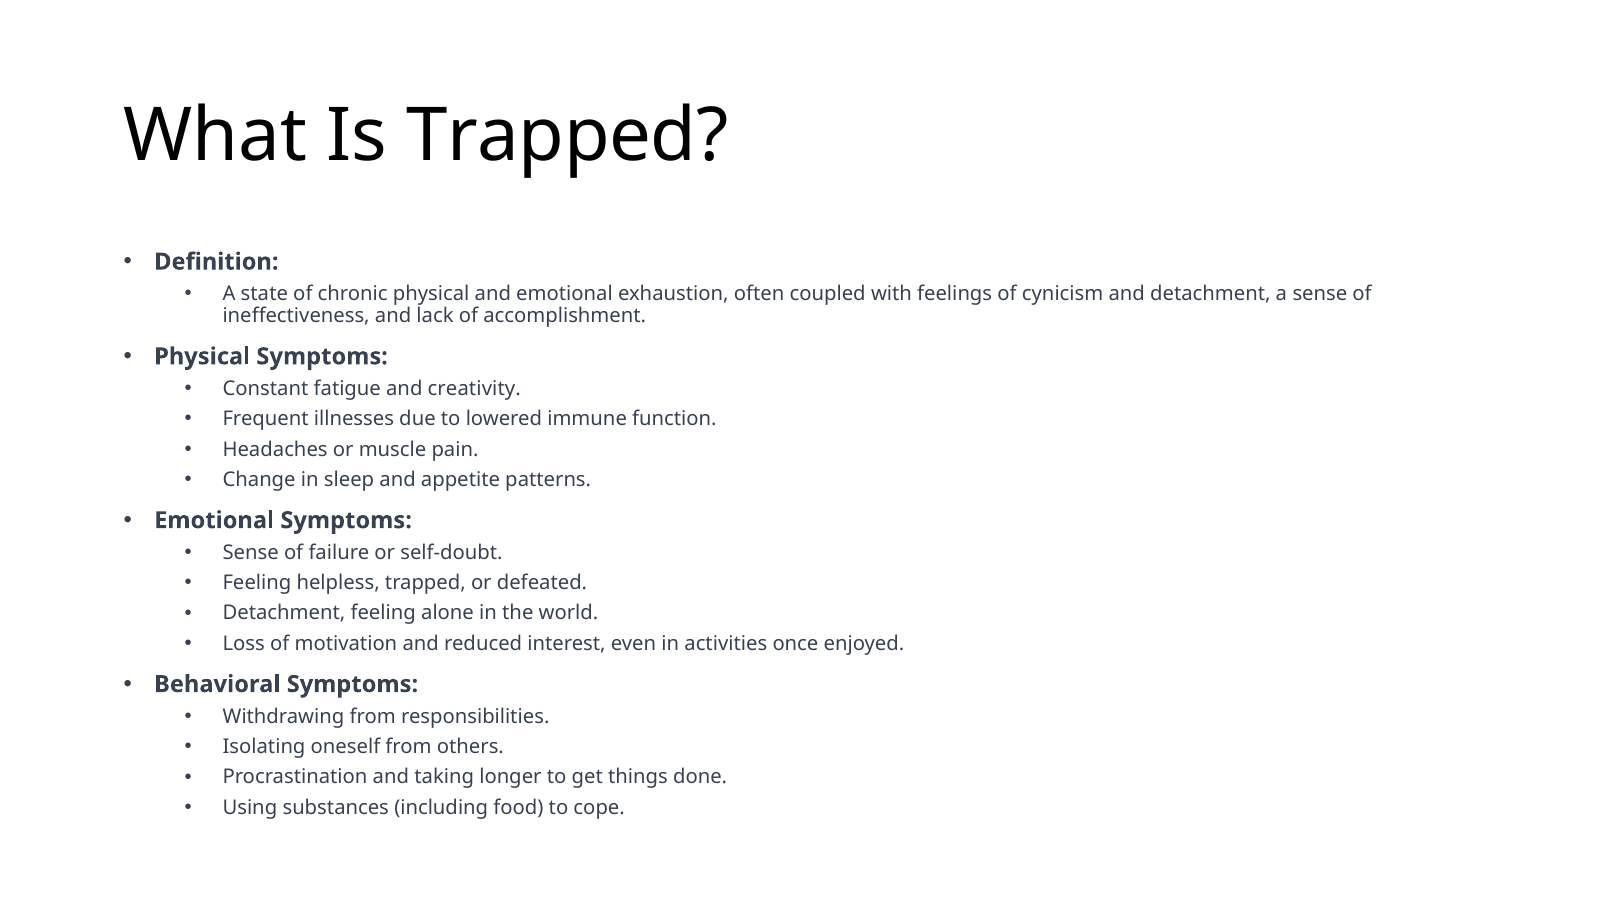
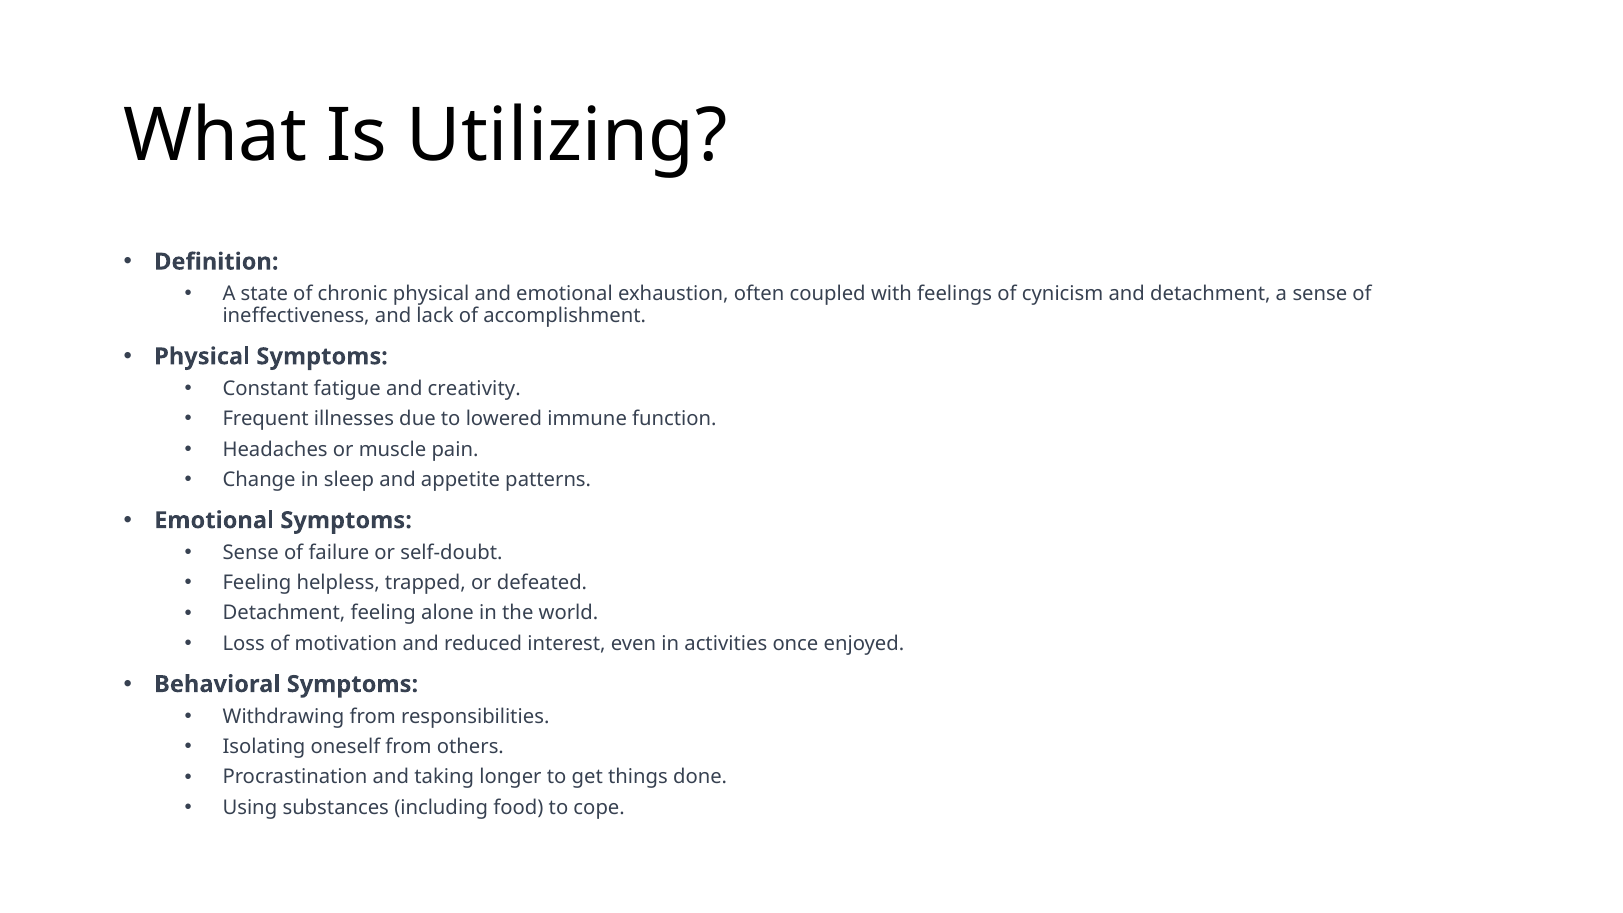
Is Trapped: Trapped -> Utilizing (567, 136)
